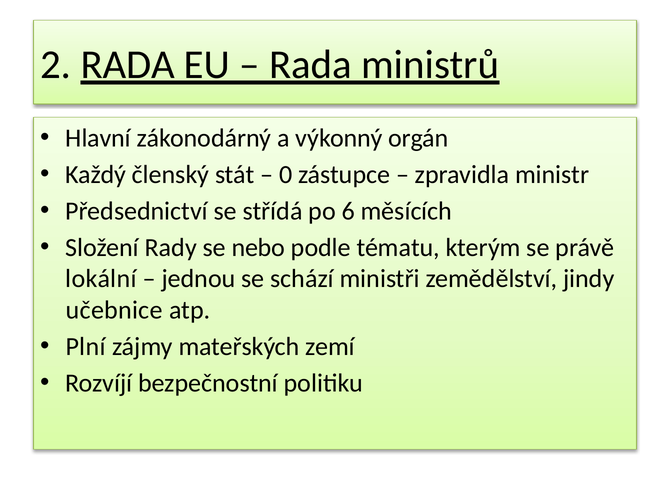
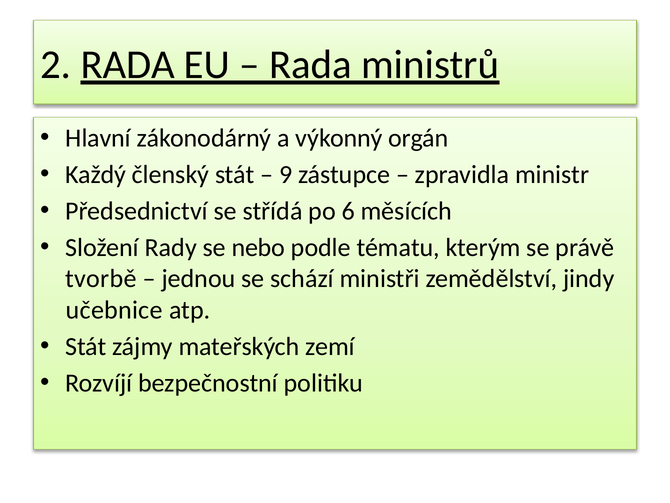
0: 0 -> 9 (286, 174)
lokální: lokální -> tvorbě (101, 278)
Plní: Plní -> Stát (86, 346)
